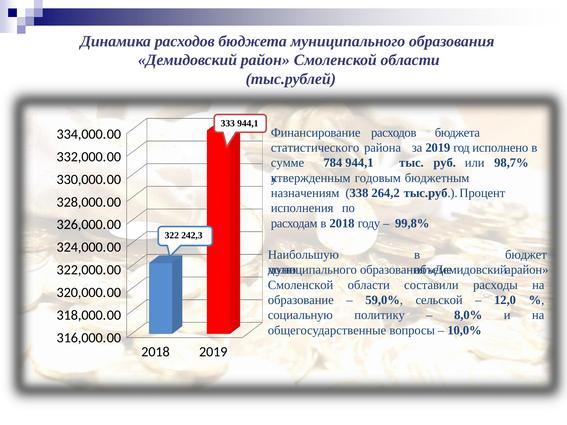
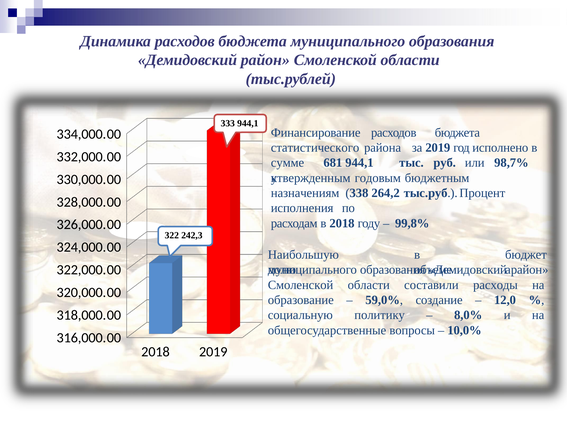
784: 784 -> 681 (333, 163)
сельской: сельской -> создание (439, 300)
